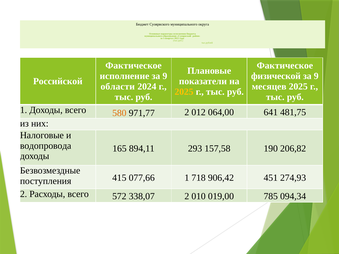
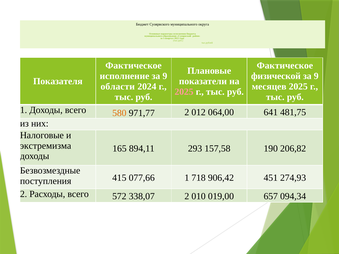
Российской: Российской -> Показателя (58, 81)
2025 colour: yellow -> pink (184, 92)
водопровода: водопровода -> экстремизма (46, 146)
785: 785 -> 657 (271, 197)
